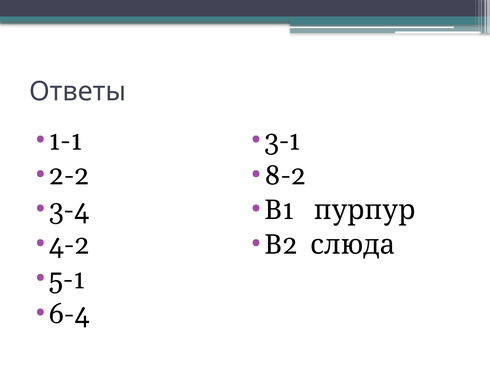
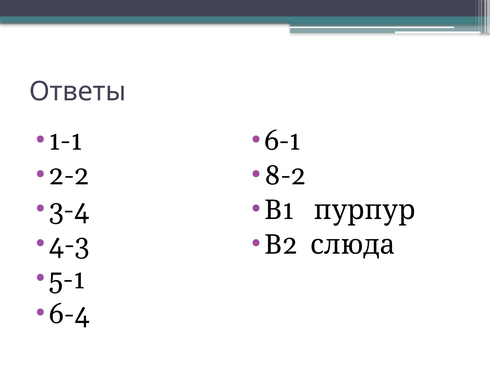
3-1: 3-1 -> 6-1 (282, 141)
4-2: 4-2 -> 4-3 (69, 245)
